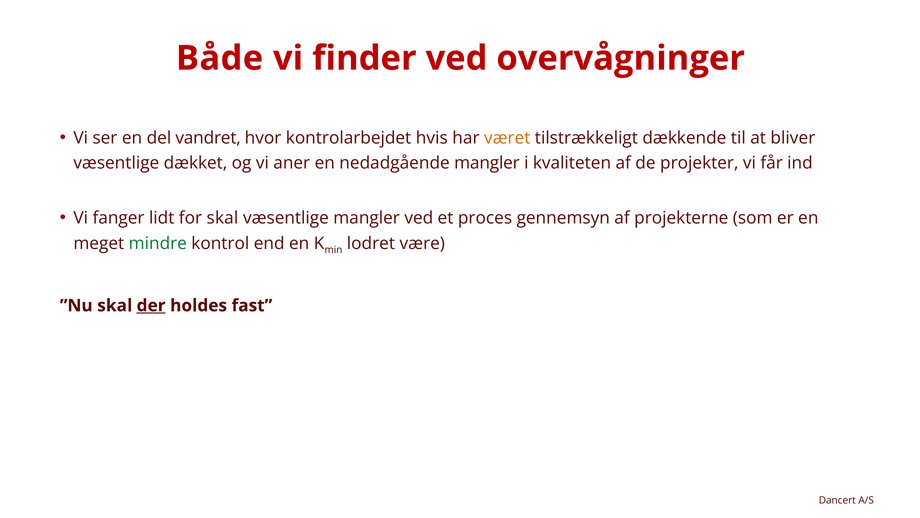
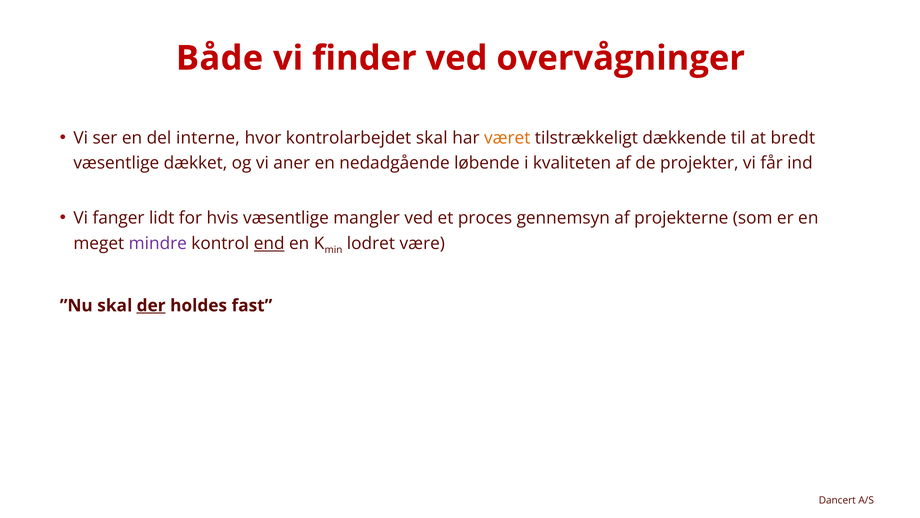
vandret: vandret -> interne (208, 138)
kontrolarbejdet hvis: hvis -> skal (432, 138)
bliver: bliver -> bredt (793, 138)
nedadgående mangler: mangler -> løbende (487, 163)
for skal: skal -> hvis (223, 218)
mindre colour: green -> purple (158, 243)
end underline: none -> present (269, 243)
